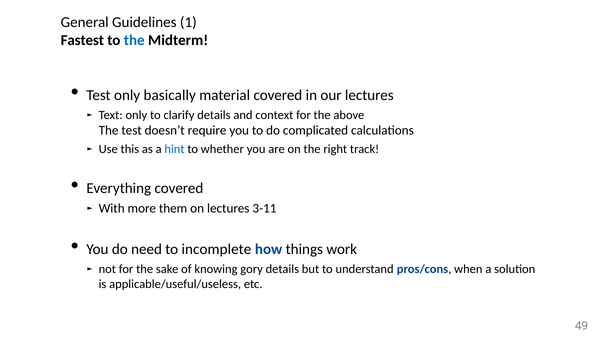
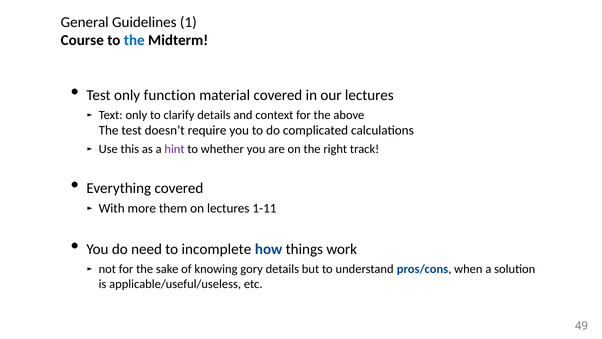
Fastest: Fastest -> Course (82, 40)
basically: basically -> function (170, 95)
hint colour: blue -> purple (175, 149)
3-11: 3-11 -> 1-11 (264, 208)
